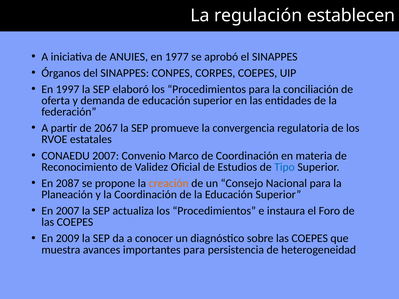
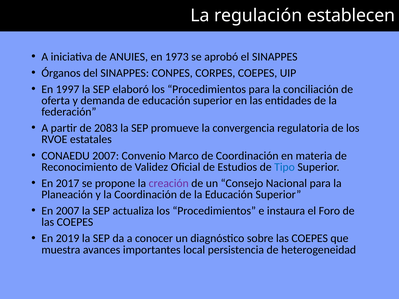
1977: 1977 -> 1973 (177, 57)
2067: 2067 -> 2083 (106, 128)
2087: 2087 -> 2017 (68, 183)
creación colour: orange -> purple (169, 183)
2009: 2009 -> 2019 (68, 239)
importantes para: para -> local (194, 250)
